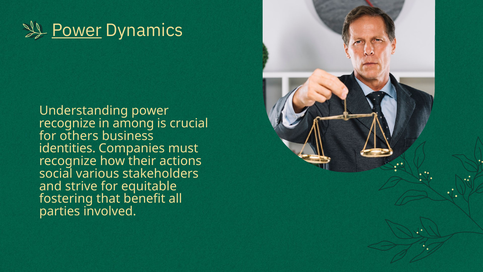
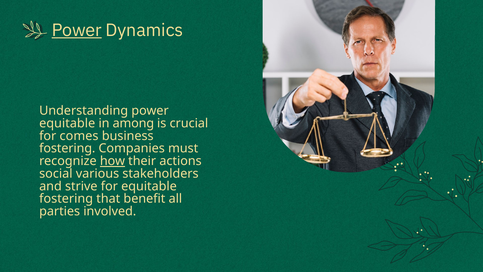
recognize: recognize -> equitable (67, 123)
others: others -> comes (79, 136)
identities: identities -> fostering (67, 148)
how underline: none -> present (112, 161)
